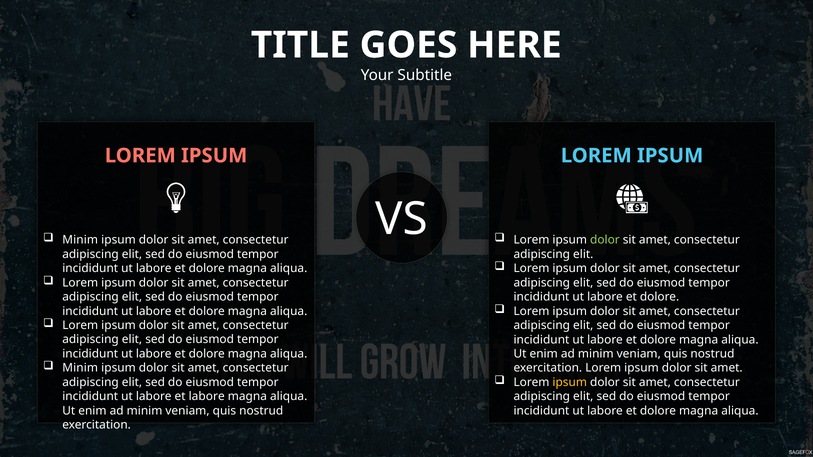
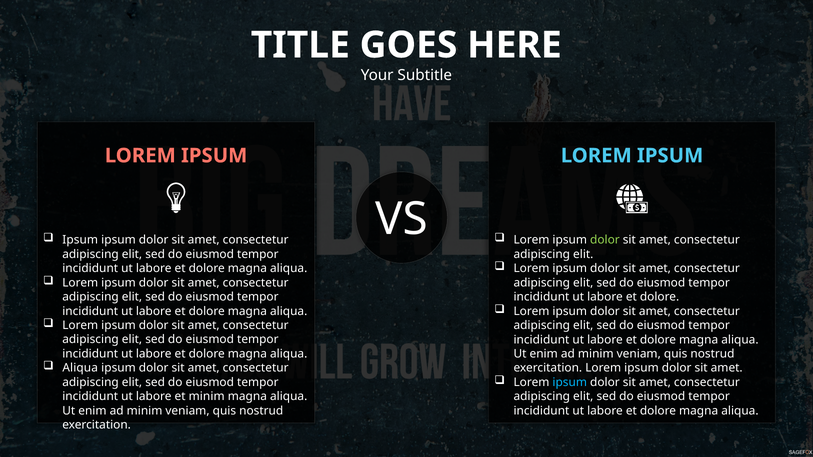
Minim: Minim -> Ipsum (80, 240)
Minim: Minim -> Aliqua (80, 368)
ipsum colour: yellow -> light blue (570, 383)
et labore: labore -> minim (207, 397)
